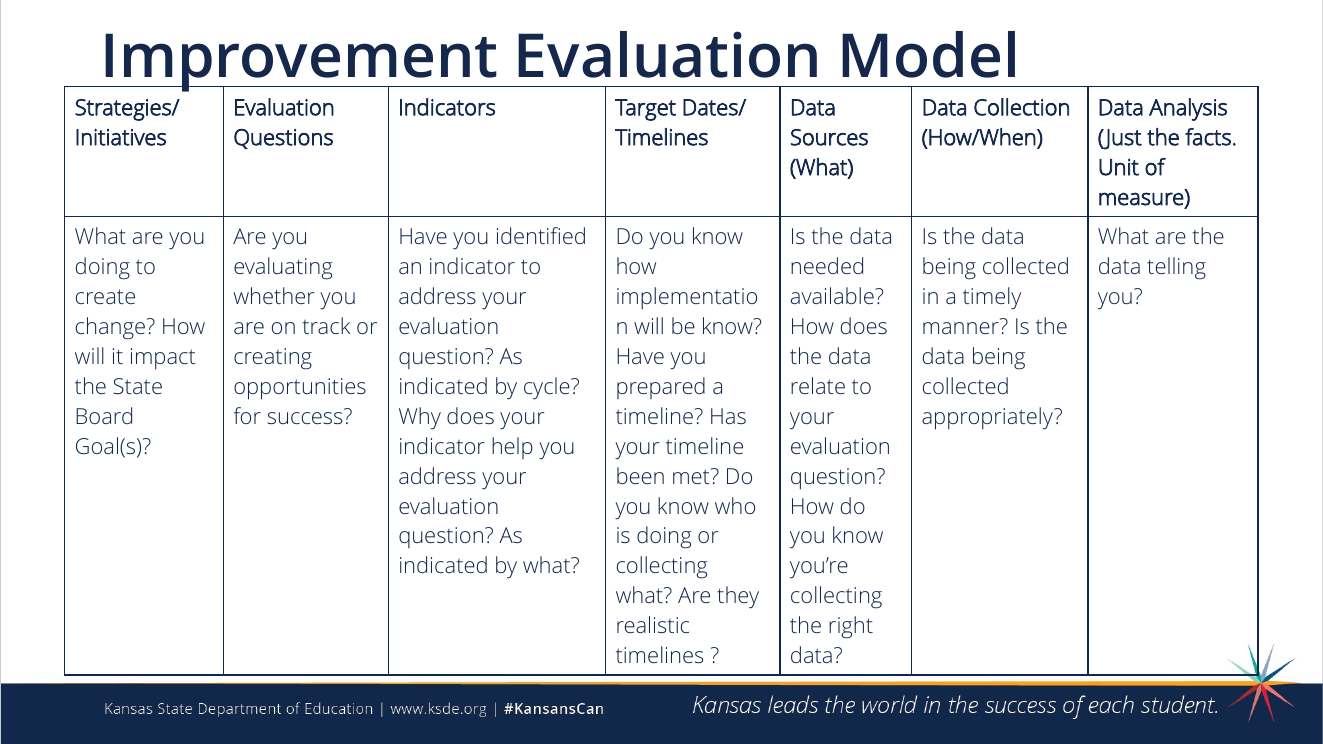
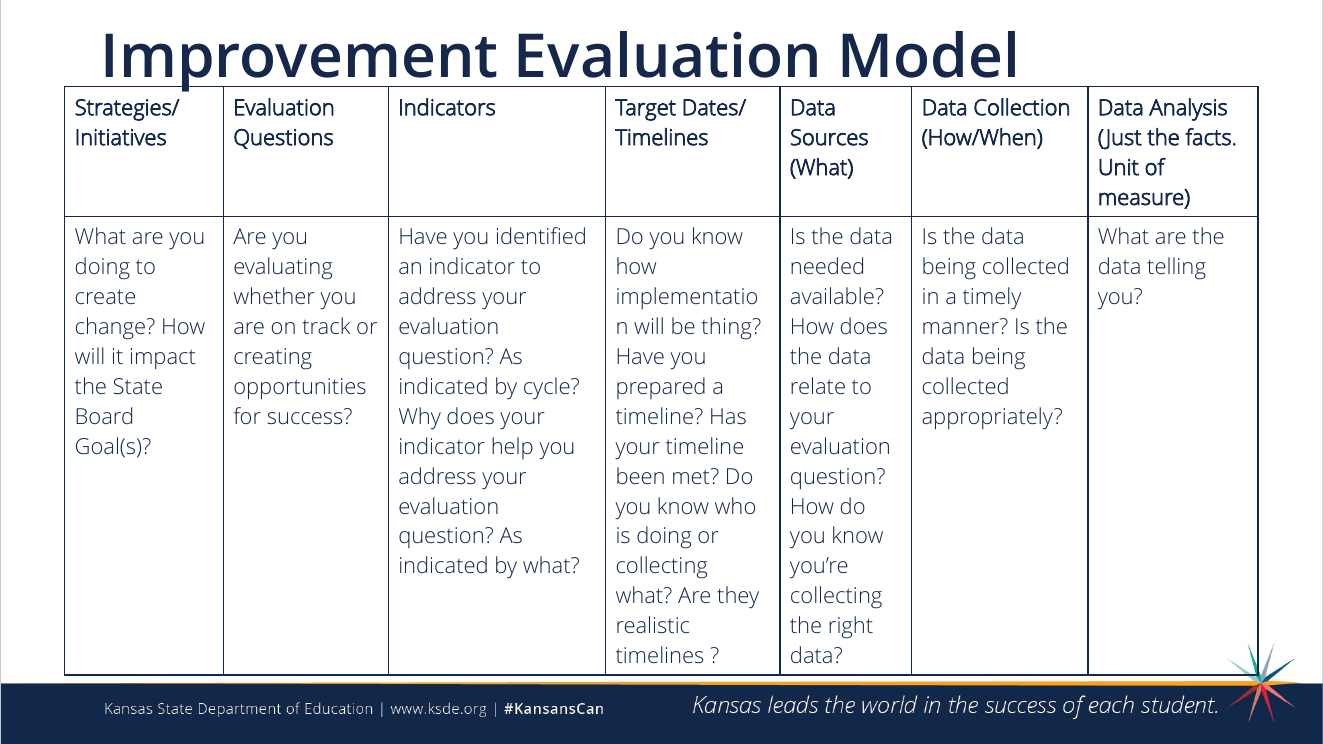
be know: know -> thing (731, 327)
